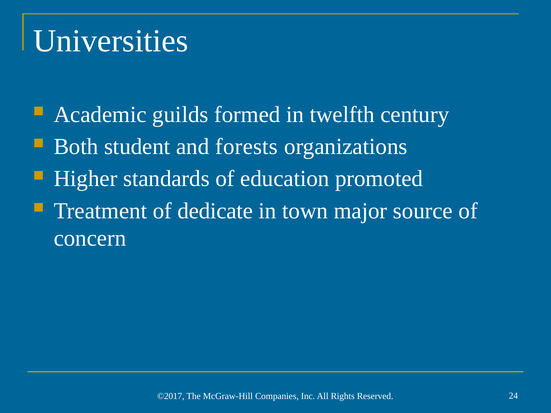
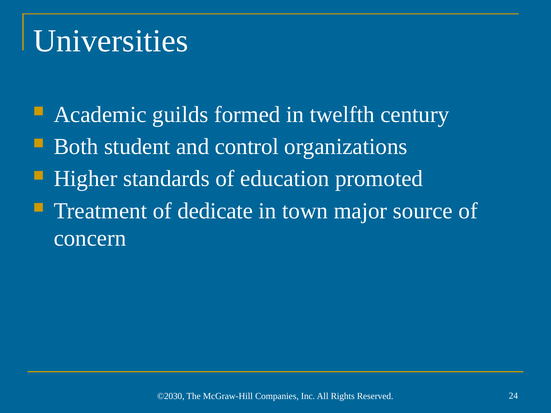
forests: forests -> control (247, 147)
©2017: ©2017 -> ©2030 (171, 396)
